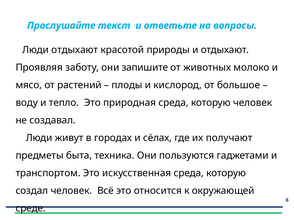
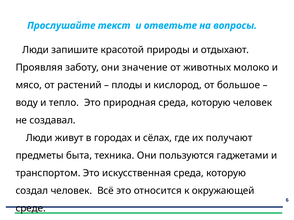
Люди отдыхают: отдыхают -> запишите (75, 50)
запишите: запишите -> значение (145, 68)
